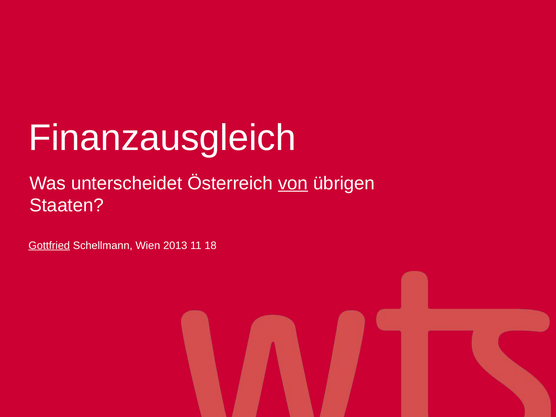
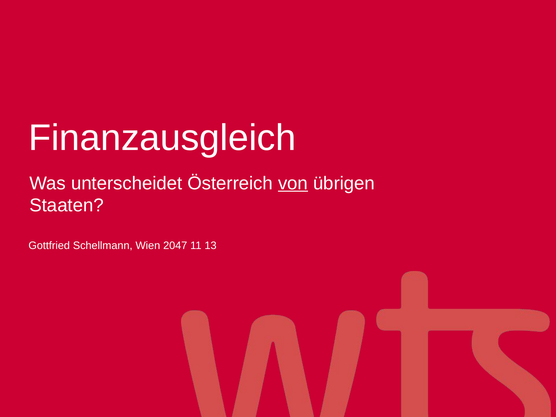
Gottfried underline: present -> none (49, 245)
2013: 2013 -> 2047 (175, 245)
18: 18 -> 13 (211, 245)
